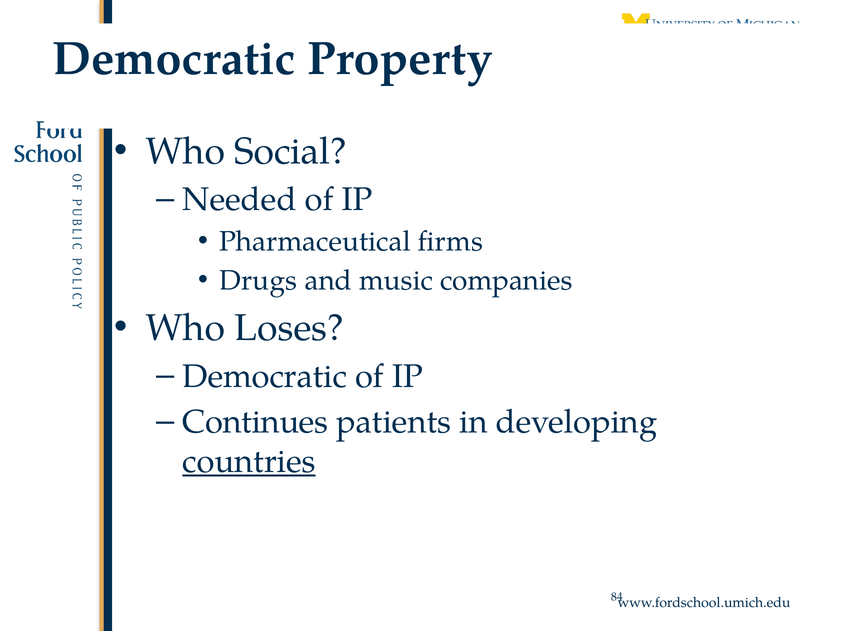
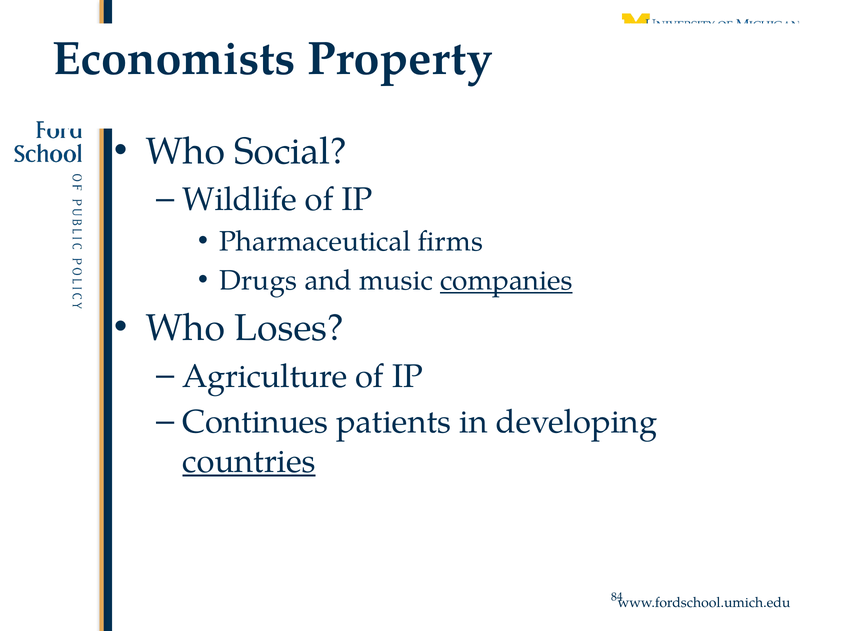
Democratic: Democratic -> Economists (174, 59)
Needed: Needed -> Wildlife (240, 200)
companies underline: none -> present (506, 281)
Democratic: Democratic -> Agriculture (265, 376)
